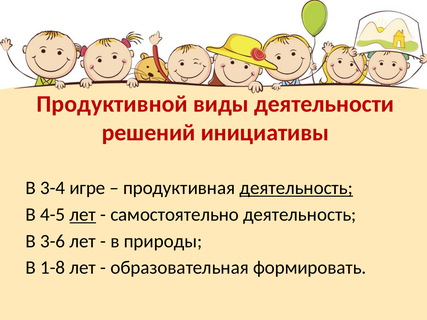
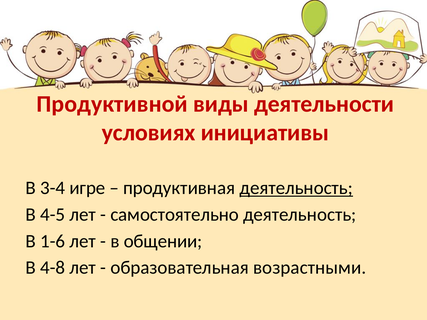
решений: решений -> условиях (149, 133)
лет underline: present -> none (83, 215)
3-6: 3-6 -> 1-6 (53, 241)
природы: природы -> общении (163, 241)
1-8: 1-8 -> 4-8 (53, 268)
формировать: формировать -> возрастными (310, 268)
